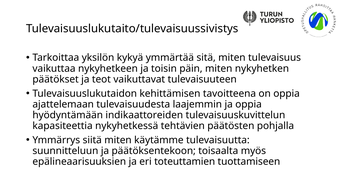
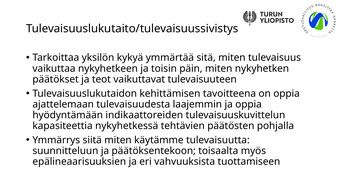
toteuttamien: toteuttamien -> vahvuuksista (185, 162)
